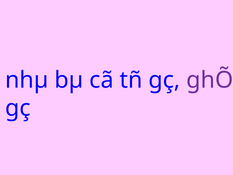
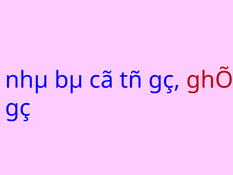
ghÕ colour: purple -> red (210, 80)
